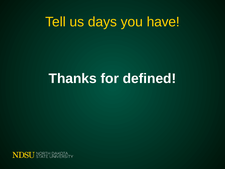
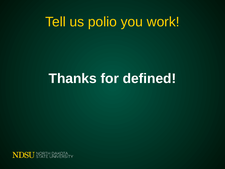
days: days -> polio (102, 22)
have: have -> work (163, 22)
